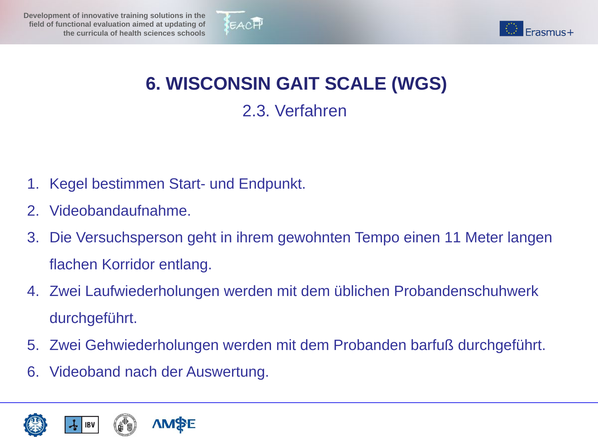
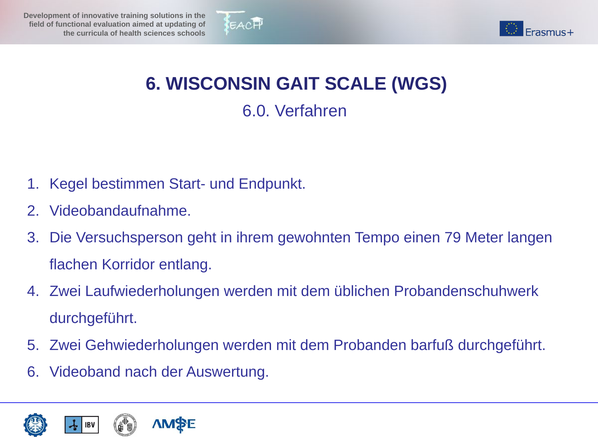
2.3: 2.3 -> 6.0 (256, 111)
11: 11 -> 79 (453, 238)
